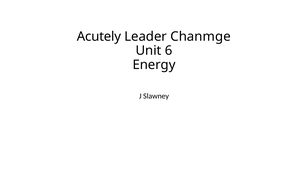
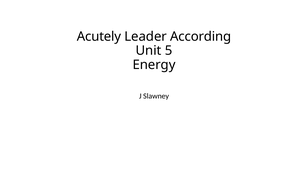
Chanmge: Chanmge -> According (201, 37)
6: 6 -> 5 (169, 51)
